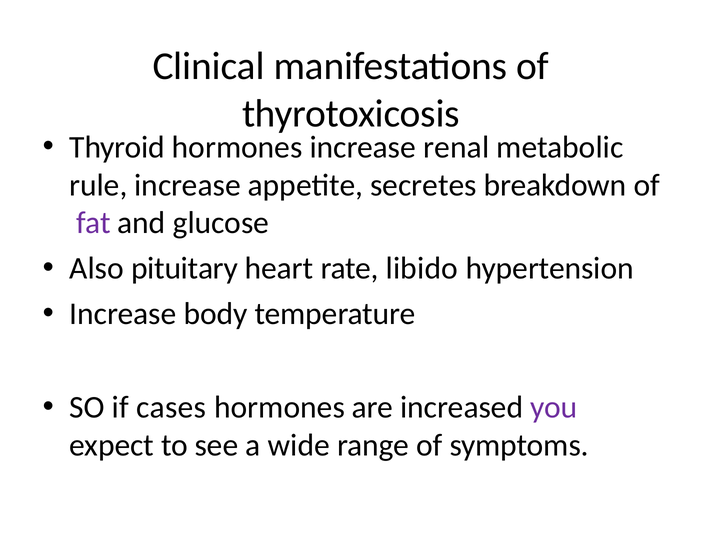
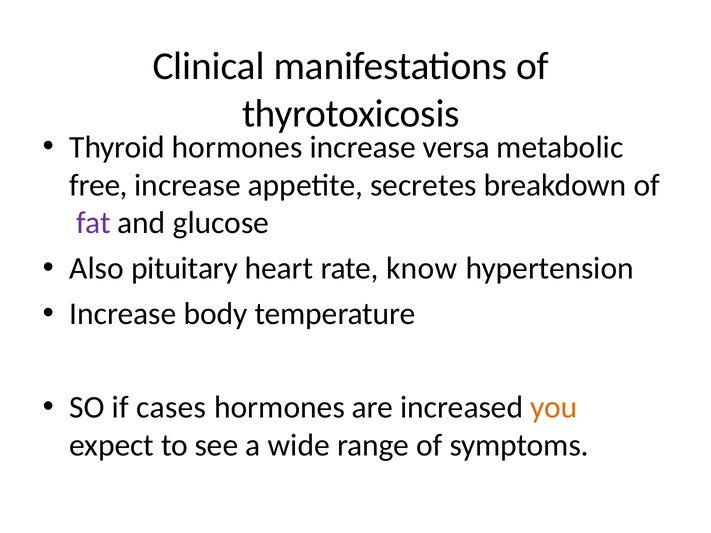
renal: renal -> versa (456, 147)
rule: rule -> free (99, 185)
libido: libido -> know (422, 269)
you colour: purple -> orange (554, 407)
